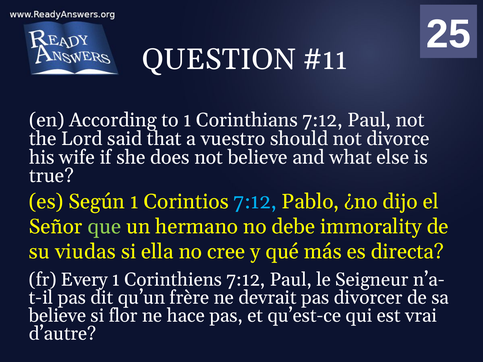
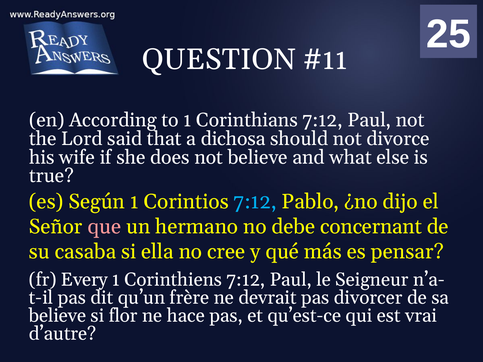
vuestro: vuestro -> dichosa (233, 139)
que colour: light green -> pink (104, 227)
immorality: immorality -> concernant (371, 227)
viudas: viudas -> casaba (86, 252)
directa: directa -> pensar (407, 252)
